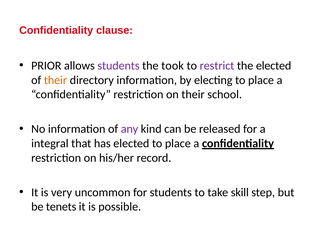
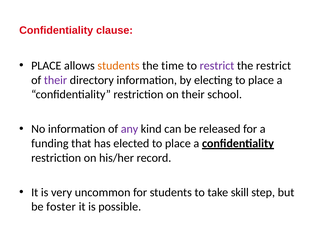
PRIOR: PRIOR -> PLACE (46, 66)
students colour: purple -> orange (118, 66)
took: took -> time (173, 66)
the elected: elected -> restrict (274, 66)
their colour: orange -> purple (56, 80)
integral: integral -> funding (50, 143)
tenets: tenets -> foster (61, 207)
